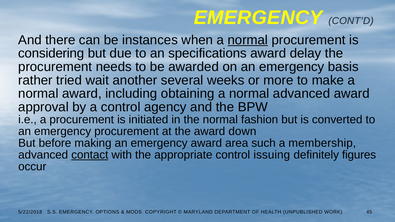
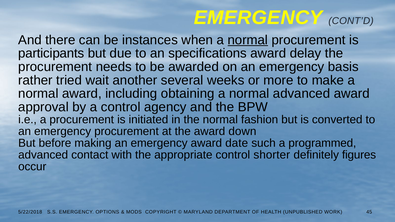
considering: considering -> participants (51, 53)
area: area -> date (237, 143)
membership: membership -> programmed (322, 143)
contact underline: present -> none (90, 155)
issuing: issuing -> shorter (272, 155)
